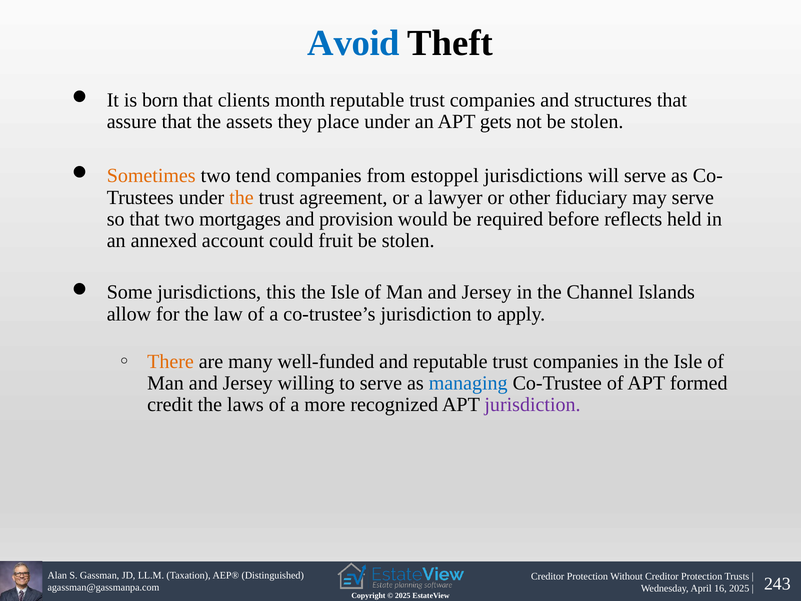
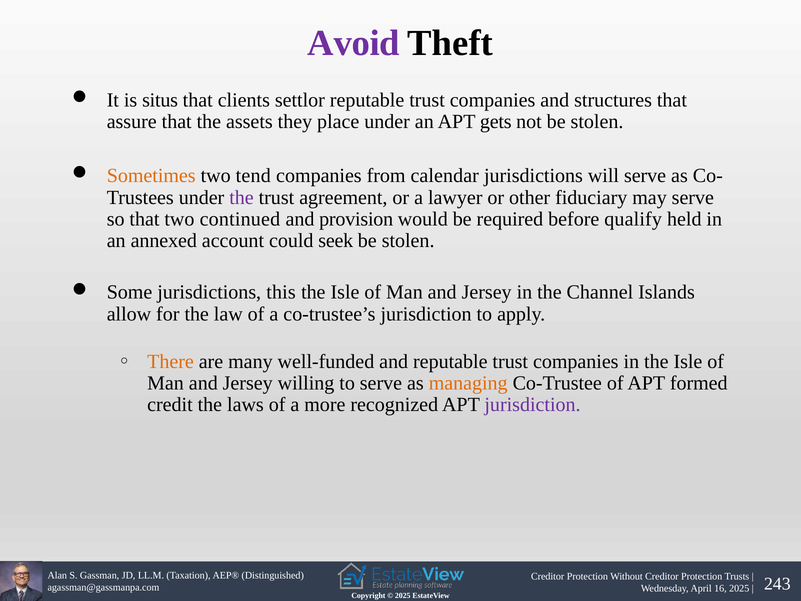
Avoid colour: blue -> purple (354, 43)
born: born -> situs (160, 100)
month: month -> settlor (300, 100)
estoppel: estoppel -> calendar (445, 176)
the colour: orange -> purple (242, 197)
mortgages: mortgages -> continued (240, 219)
reflects: reflects -> qualify (633, 219)
fruit: fruit -> seek (336, 241)
managing colour: blue -> orange (468, 383)
